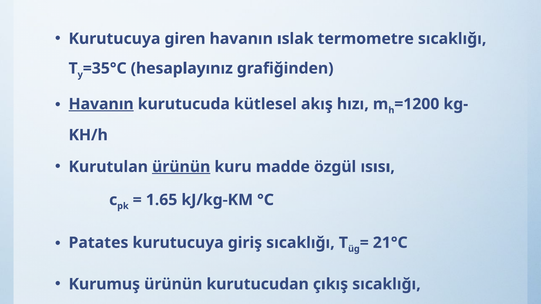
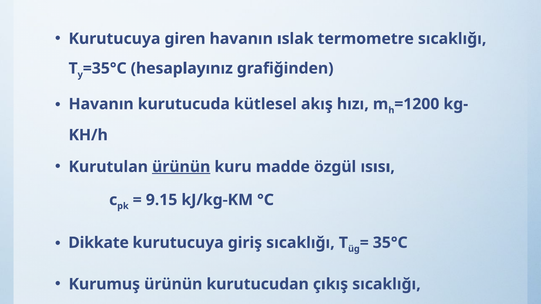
Havanın underline: present -> none (101, 104)
1.65: 1.65 -> 9.15 (162, 200)
Patates: Patates -> Dikkate (99, 243)
21°C: 21°C -> 35°C (390, 243)
